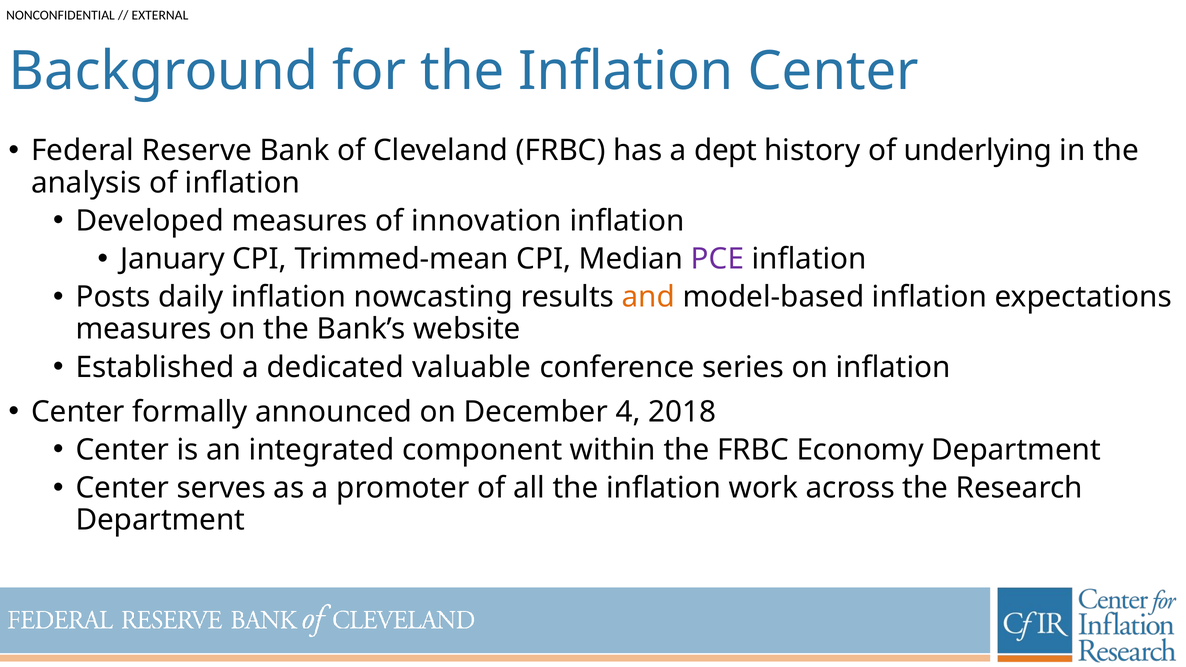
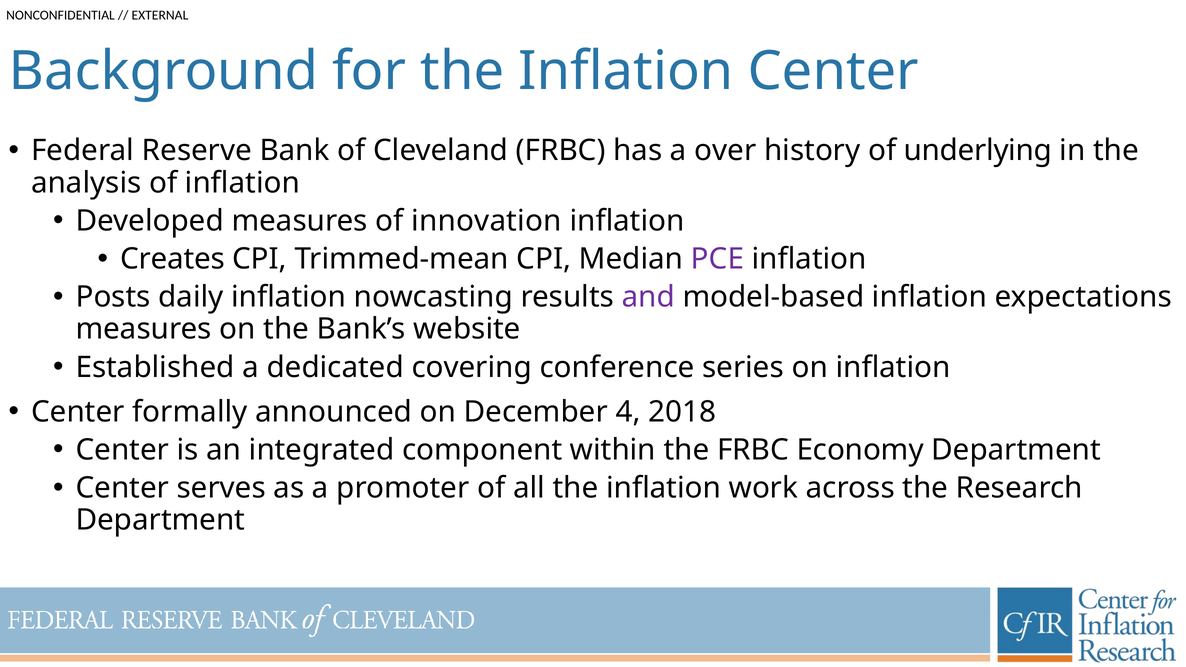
dept: dept -> over (725, 151)
January: January -> Creates (172, 259)
and colour: orange -> purple (648, 297)
valuable: valuable -> covering (472, 367)
